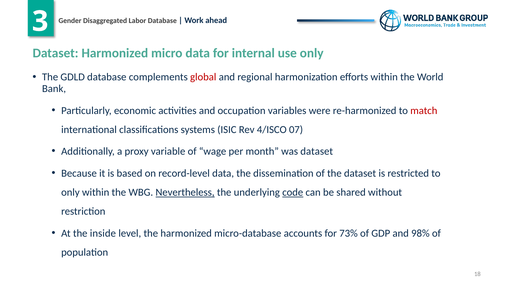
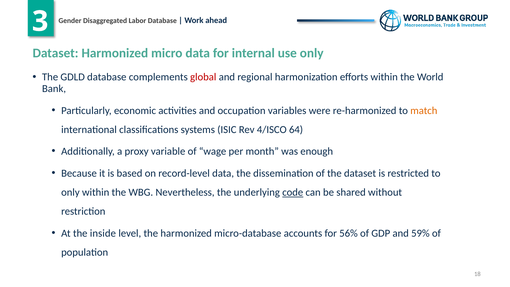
match colour: red -> orange (424, 110)
07: 07 -> 64 (296, 130)
was dataset: dataset -> enough (317, 151)
Nevertheless underline: present -> none (185, 192)
73%: 73% -> 56% (349, 233)
98%: 98% -> 59% (420, 233)
